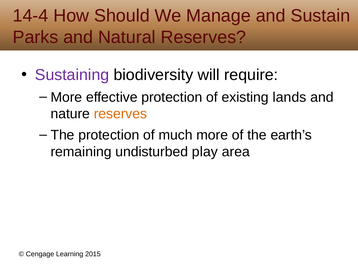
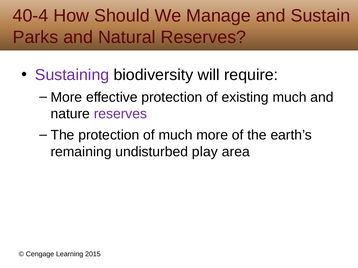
14-4: 14-4 -> 40-4 (30, 16)
existing lands: lands -> much (290, 97)
reserves colour: orange -> purple (120, 114)
